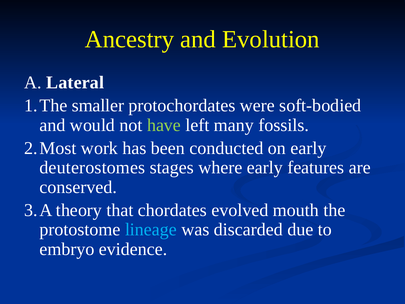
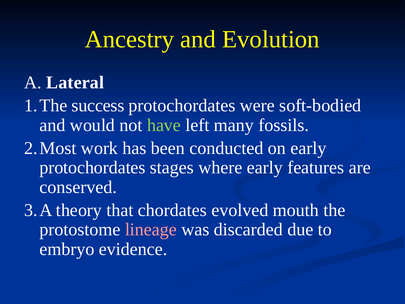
smaller: smaller -> success (98, 106)
deuterostomes: deuterostomes -> protochordates (92, 168)
lineage colour: light blue -> pink (151, 230)
